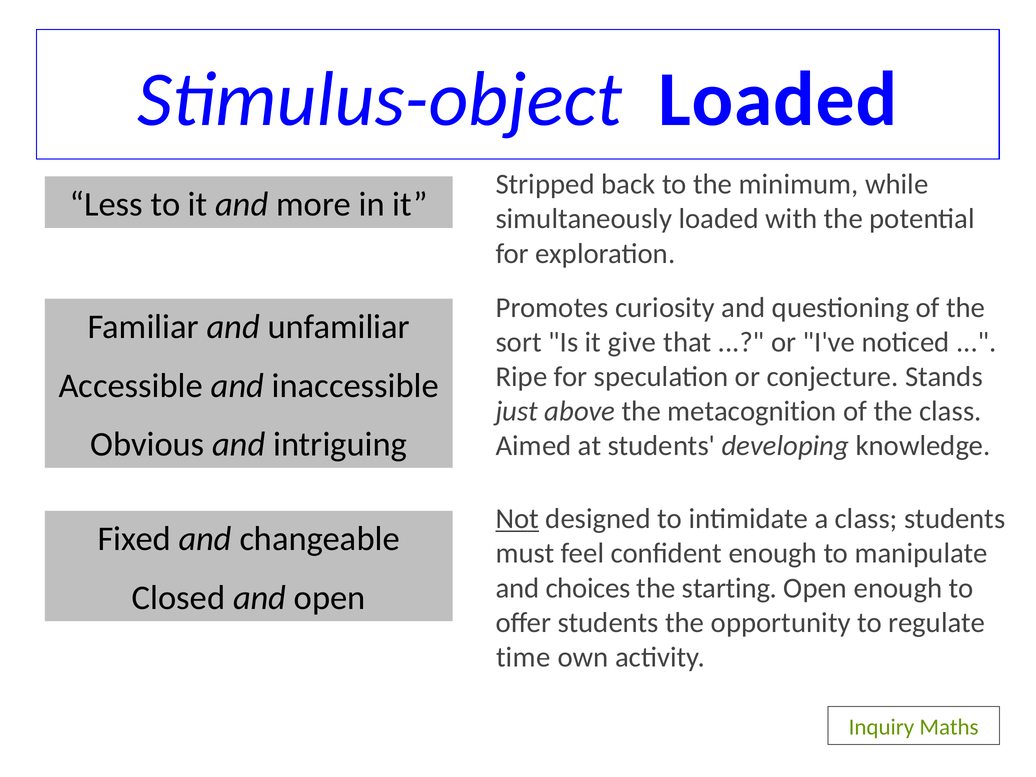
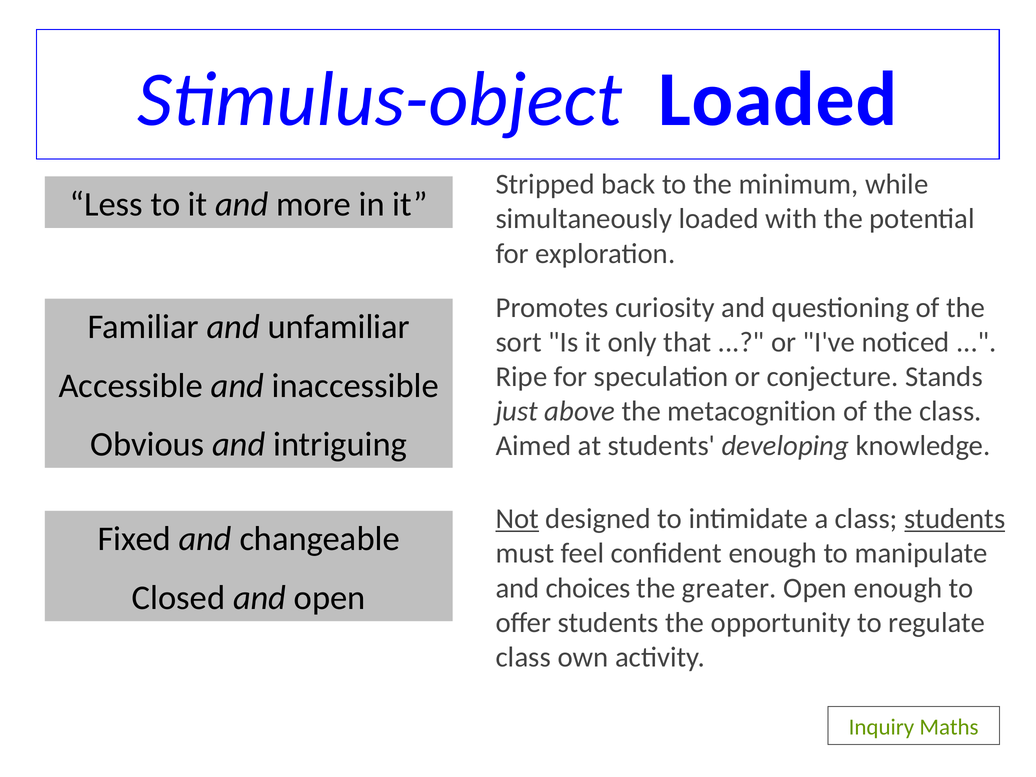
give: give -> only (632, 342)
students underline: none -> present (955, 519)
starting: starting -> greater (729, 588)
time: time -> class (523, 657)
